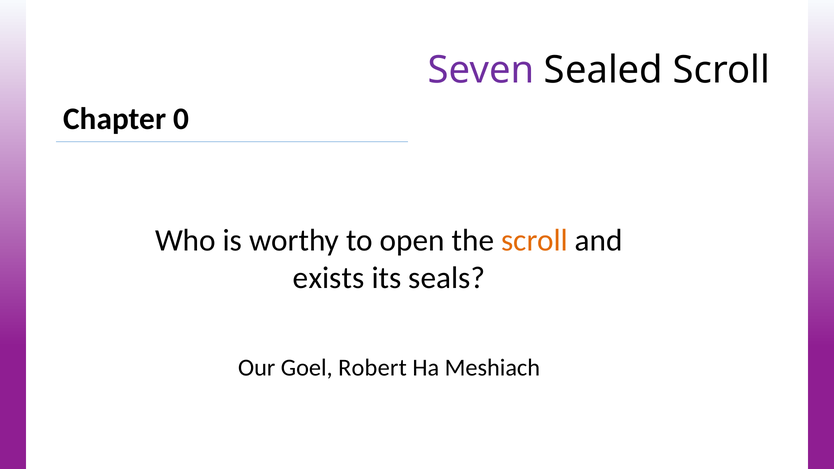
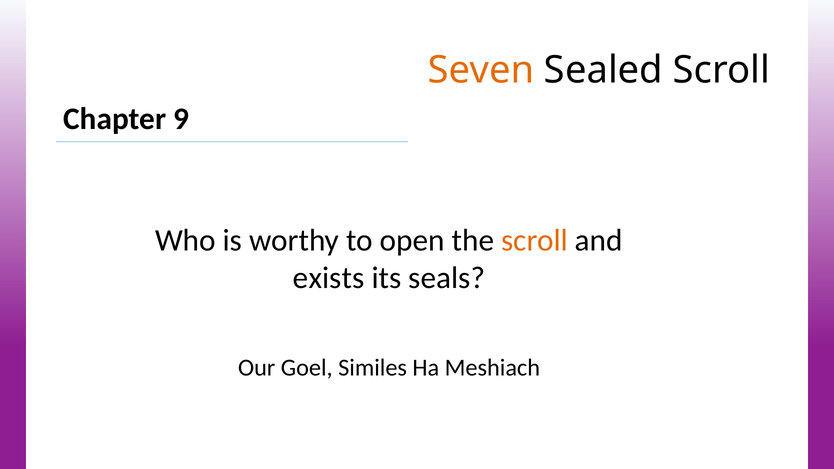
Seven colour: purple -> orange (481, 70)
0: 0 -> 9 (181, 119)
Robert: Robert -> Similes (373, 368)
